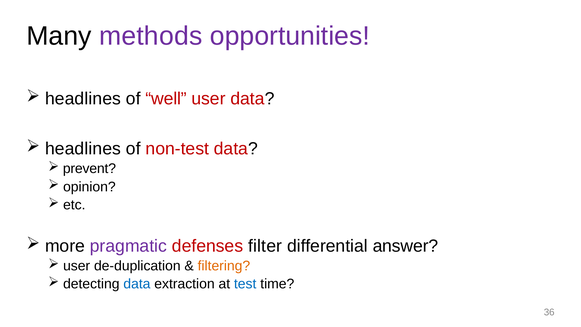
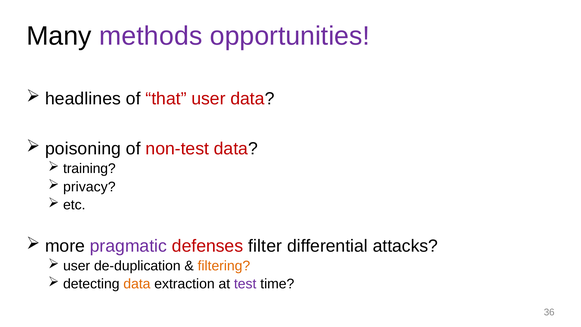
well: well -> that (166, 99)
headlines: headlines -> poisoning (83, 149)
prevent: prevent -> training (89, 169)
opinion: opinion -> privacy (89, 187)
answer: answer -> attacks (405, 246)
data colour: blue -> orange (137, 284)
test colour: blue -> purple (245, 284)
